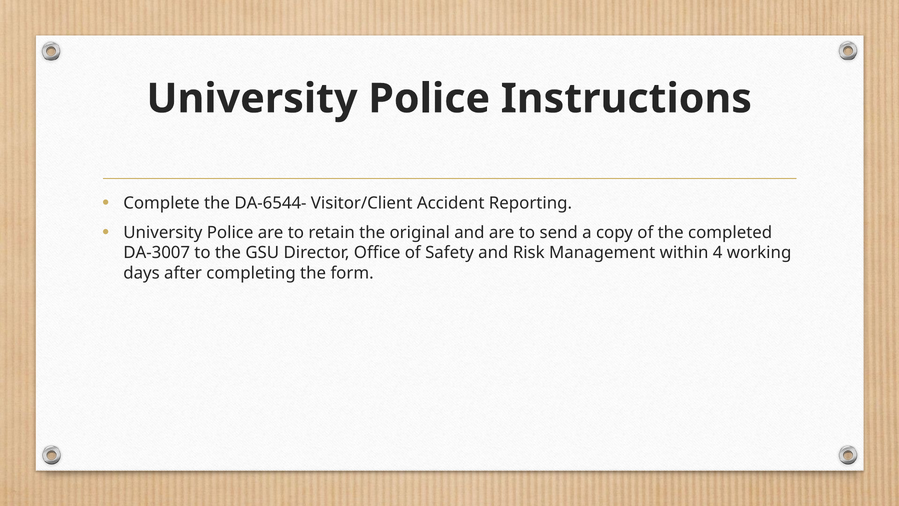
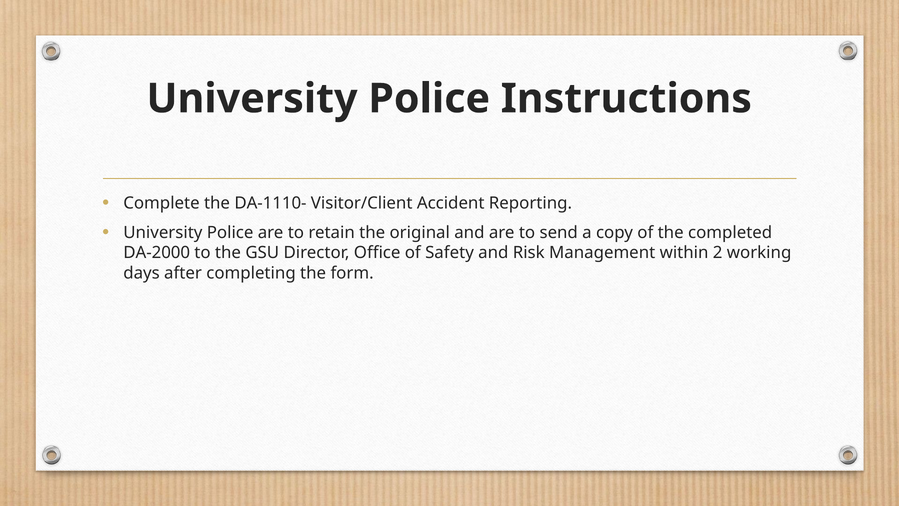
DA-6544-: DA-6544- -> DA-1110- (270, 203)
DA-3007: DA-3007 -> DA-2000 (157, 253)
4: 4 -> 2 (718, 253)
